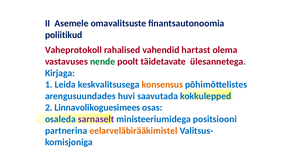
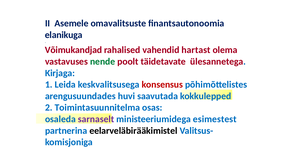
poliitikud: poliitikud -> elanikuga (64, 35)
Vaheprotokoll: Vaheprotokoll -> Võimukandjad (73, 50)
konsensus colour: orange -> red (162, 85)
Linnavolikoguesimees: Linnavolikoguesimees -> Toimintasuunnitelma (97, 108)
positsiooni: positsiooni -> esimestest (215, 119)
eelarveläbirääkimistel colour: orange -> black (133, 131)
